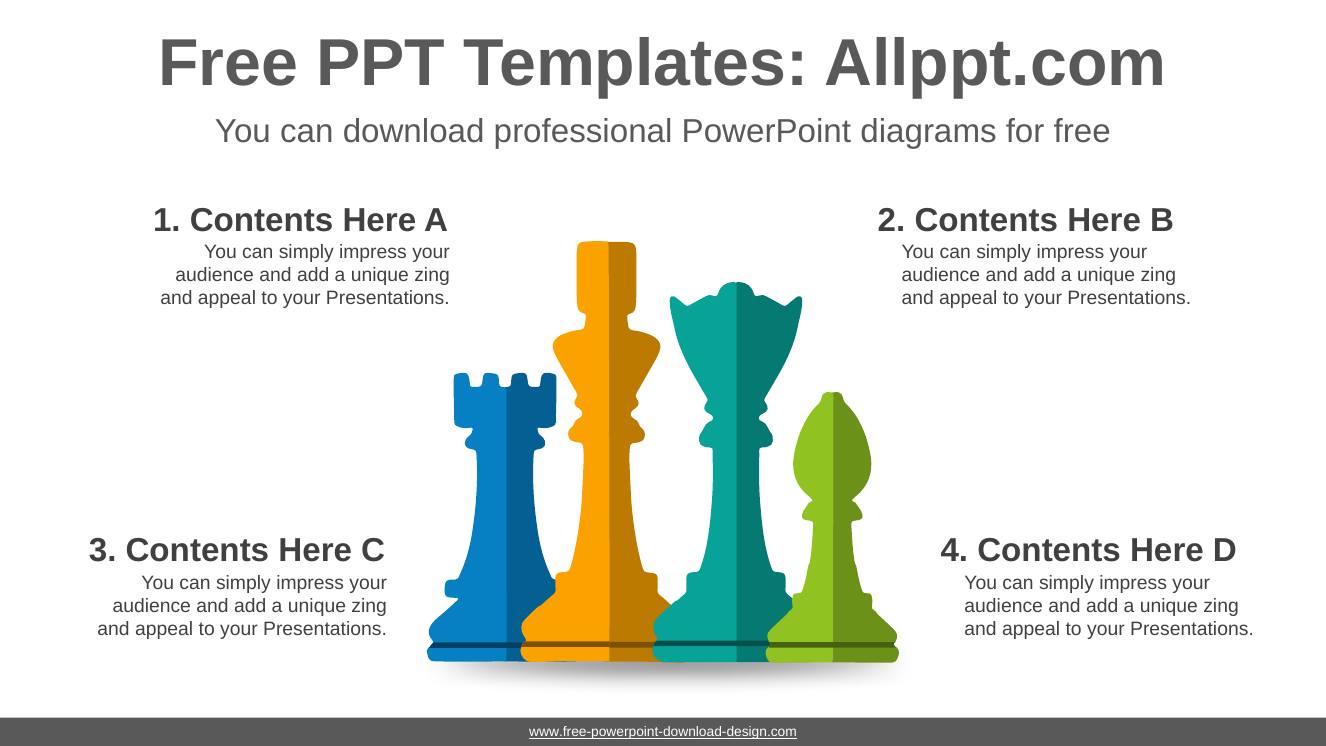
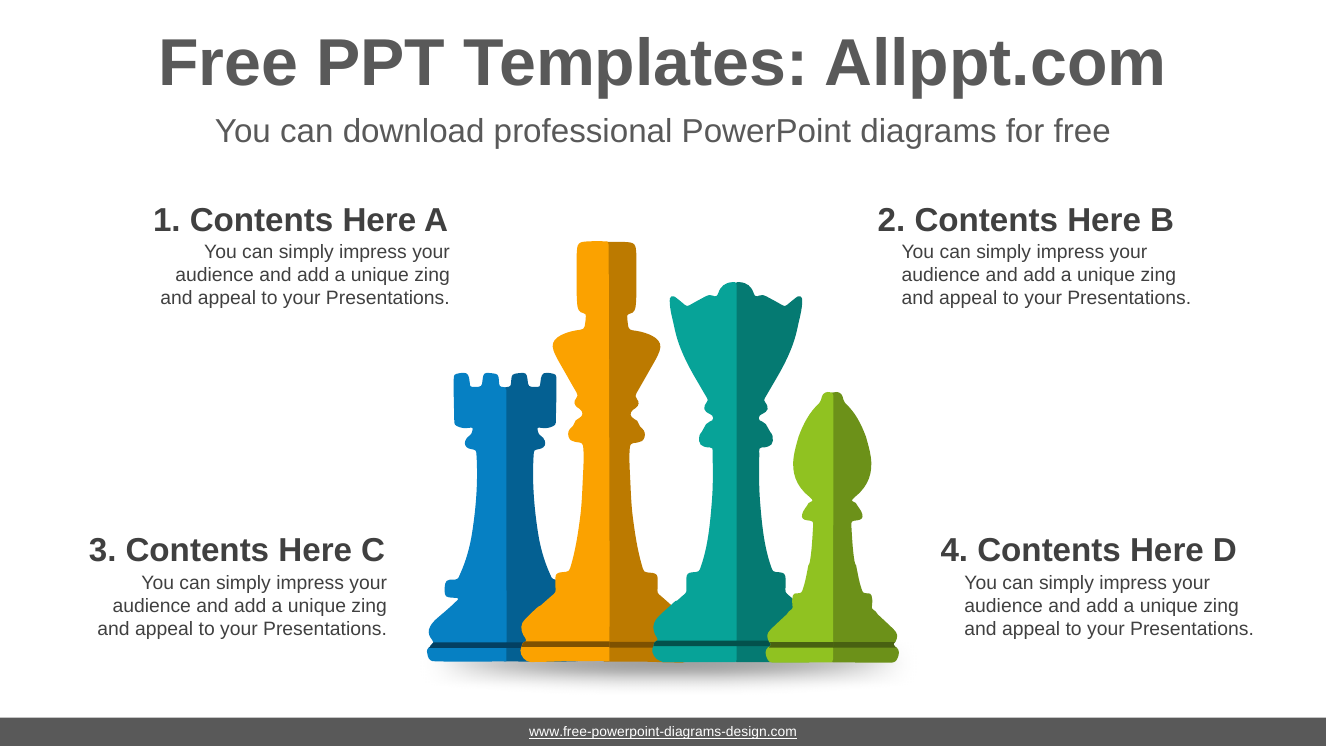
www.free-powerpoint-download-design.com: www.free-powerpoint-download-design.com -> www.free-powerpoint-diagrams-design.com (663, 732)
